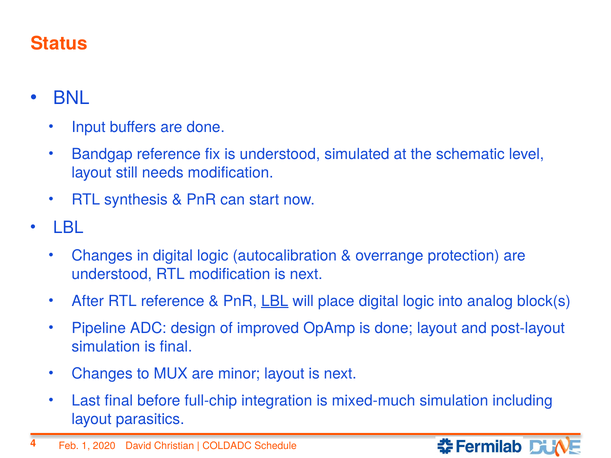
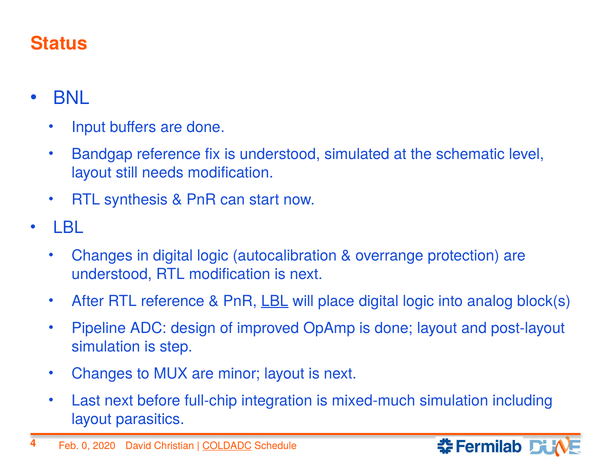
is final: final -> step (176, 347)
Last final: final -> next (119, 401)
COLDADC underline: none -> present (227, 446)
1: 1 -> 0 (86, 446)
